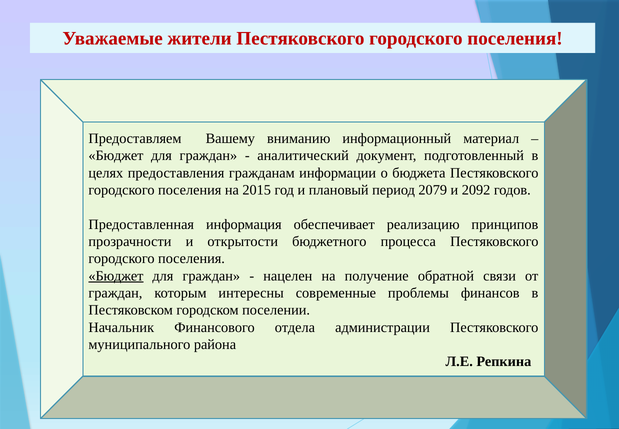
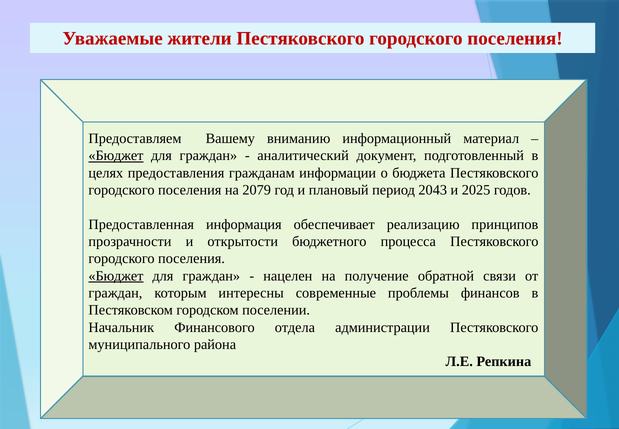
Бюджет underline: none -> present (116, 156)
2015: 2015 -> 2079 (257, 190)
2079: 2079 -> 2043 (433, 190)
2092: 2092 -> 2025 (476, 190)
